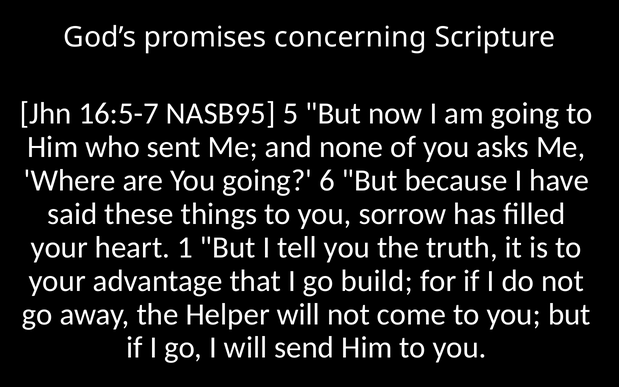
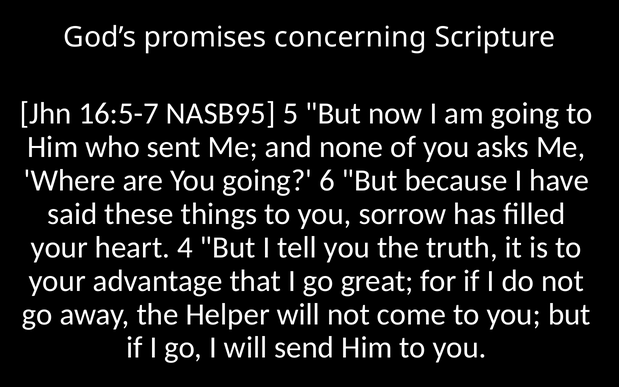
1: 1 -> 4 (185, 247)
build: build -> great (377, 281)
